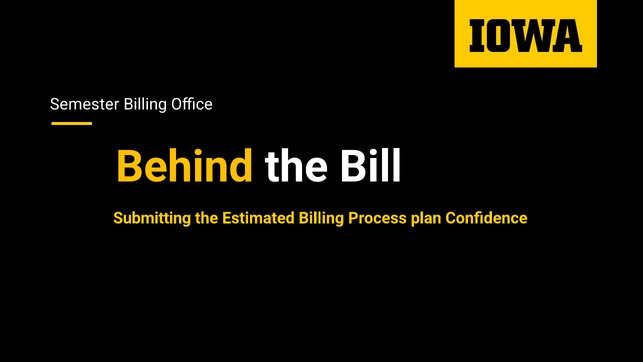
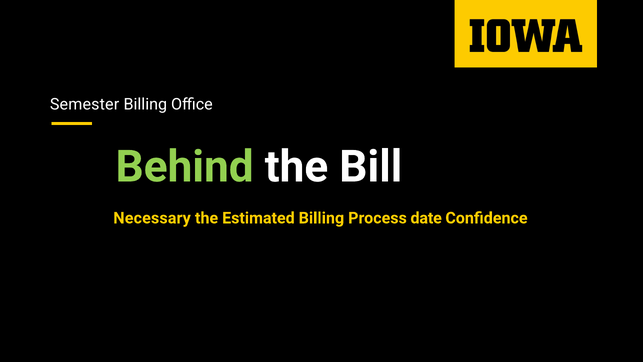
Behind colour: yellow -> light green (185, 167)
Submitting: Submitting -> Necessary (152, 218)
plan: plan -> date (426, 218)
